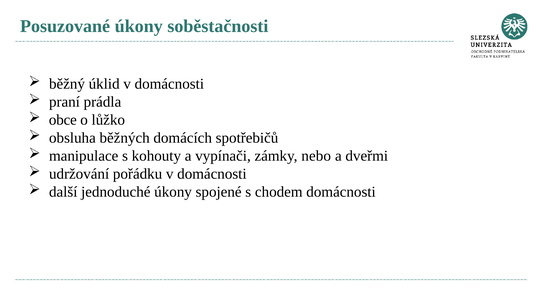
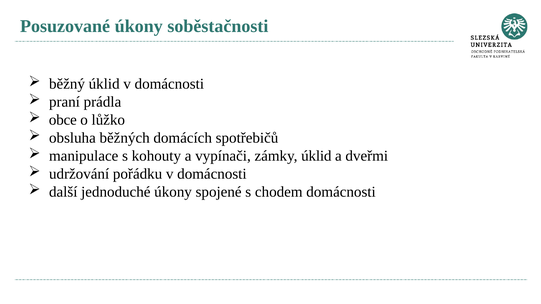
zámky nebo: nebo -> úklid (316, 156)
